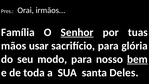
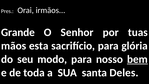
Família: Família -> Grande (18, 32)
Senhor underline: present -> none (77, 32)
usar: usar -> esta (39, 46)
